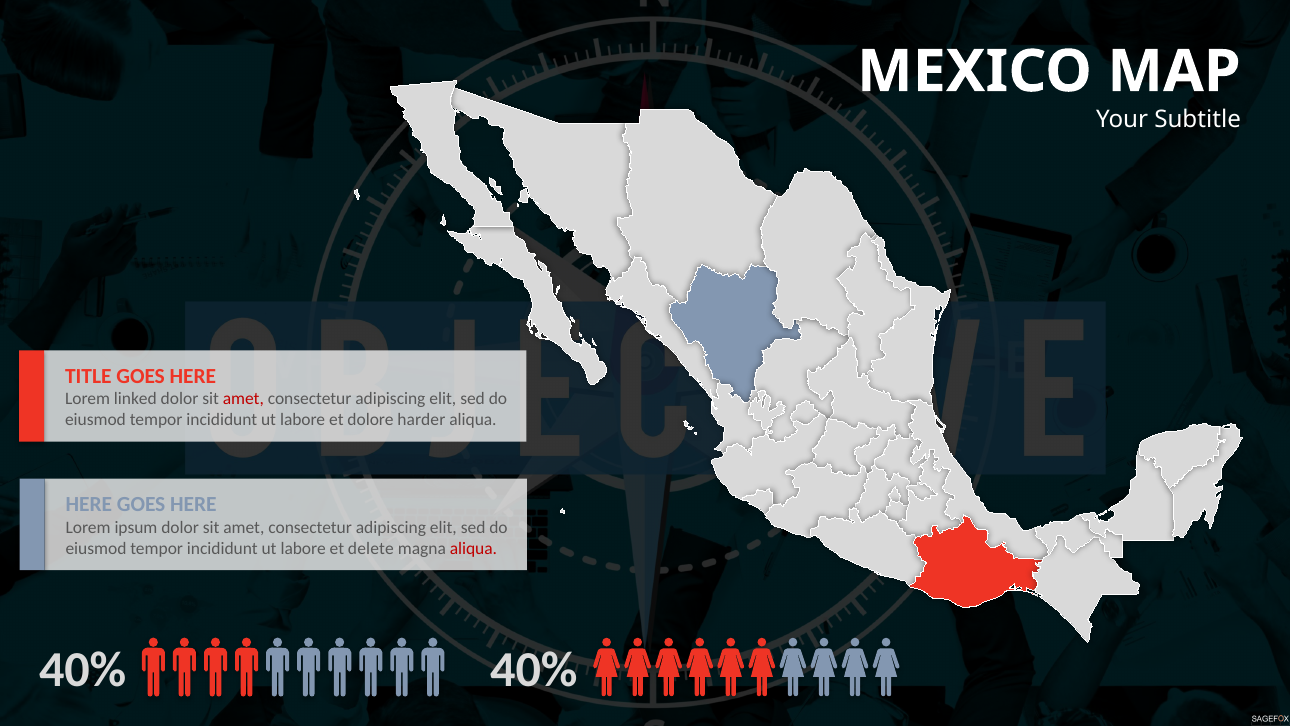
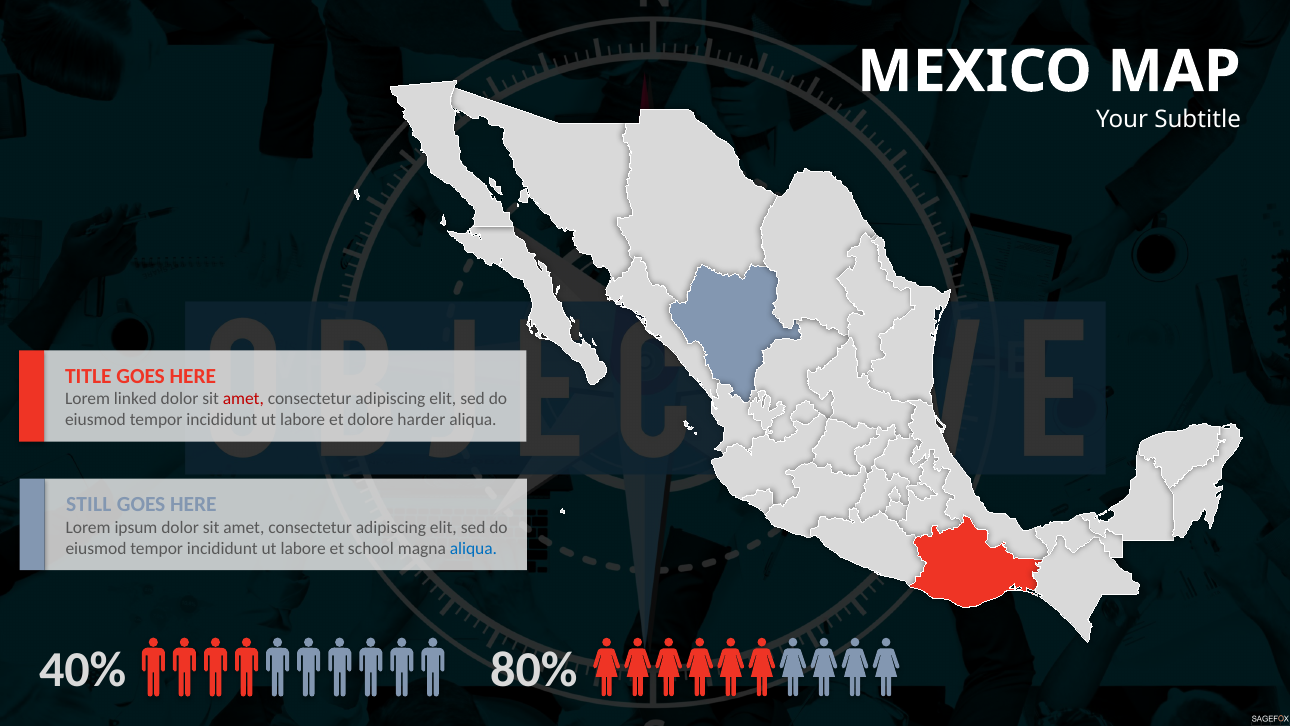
HERE: HERE -> STILL (89, 504)
delete: delete -> school (371, 548)
aliqua colour: red -> blue (473, 548)
40% 40%: 40% -> 80% (534, 670)
